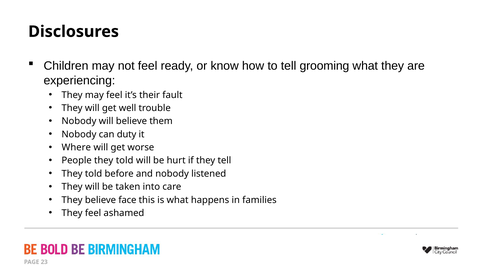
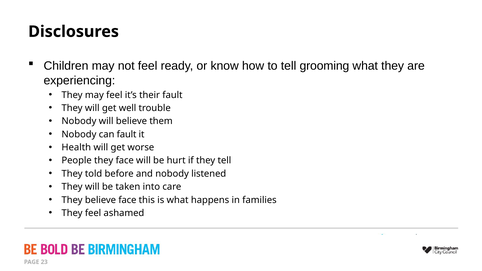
can duty: duty -> fault (127, 134)
Where: Where -> Health (76, 148)
People they told: told -> face (125, 161)
